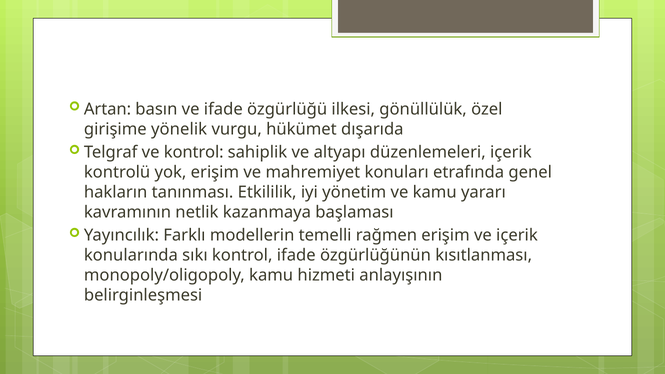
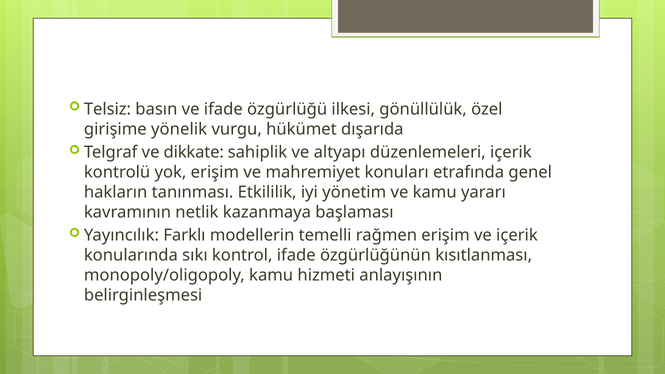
Artan: Artan -> Telsiz (107, 109)
ve kontrol: kontrol -> dikkate (194, 152)
